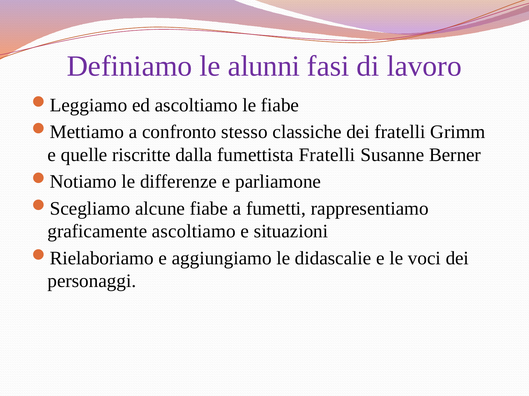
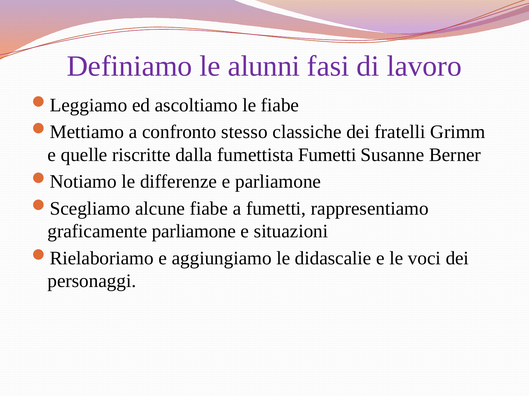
fumettista Fratelli: Fratelli -> Fumetti (327, 155)
graficamente ascoltiamo: ascoltiamo -> parliamone (194, 232)
